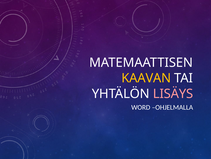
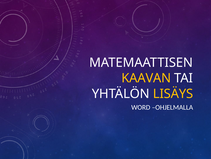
LISÄYS colour: pink -> yellow (173, 93)
